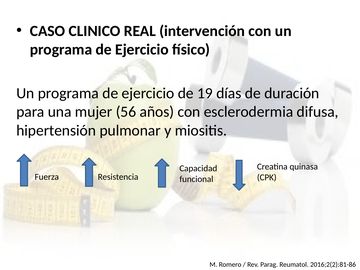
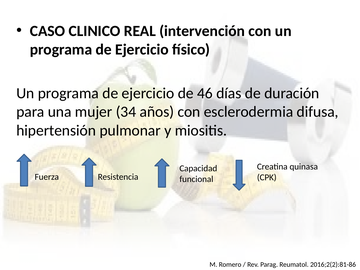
19: 19 -> 46 (205, 93)
56: 56 -> 34 (126, 112)
